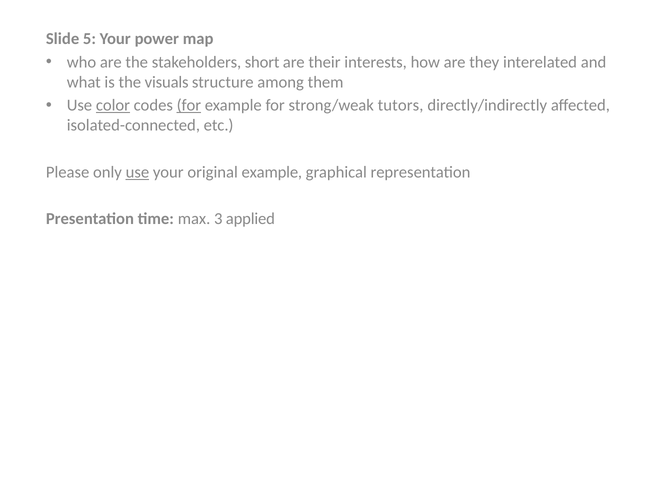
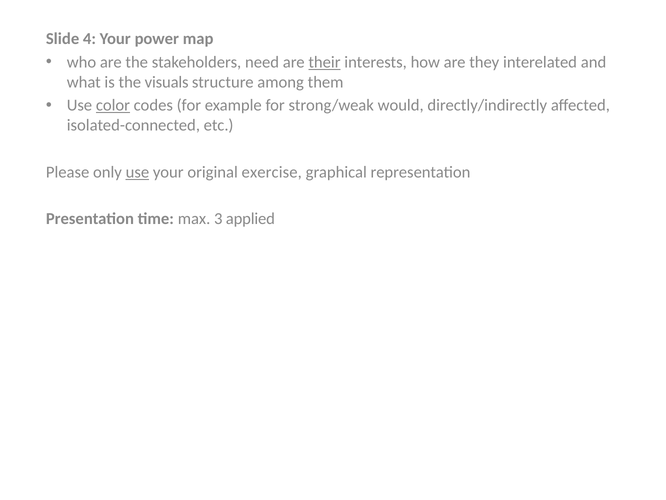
5: 5 -> 4 (89, 39)
short: short -> need (262, 62)
their underline: none -> present (324, 62)
for underline: present -> none (189, 105)
tutors: tutors -> would (401, 105)
original example: example -> exercise (272, 172)
